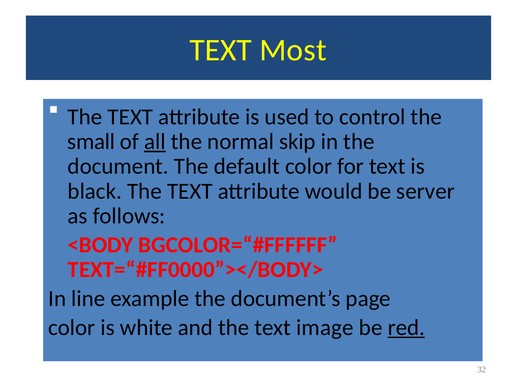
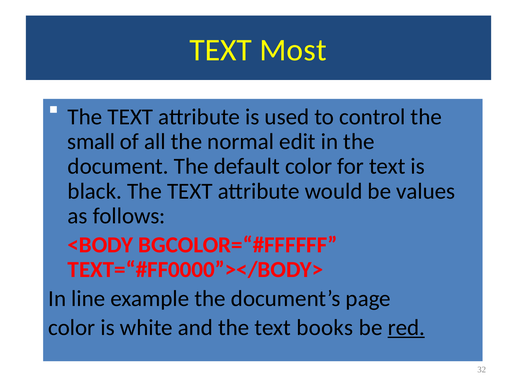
all underline: present -> none (155, 142)
skip: skip -> edit (297, 142)
server: server -> values (426, 192)
image: image -> books (325, 328)
